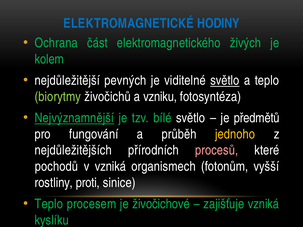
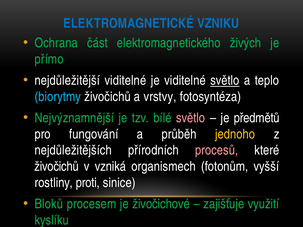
HODINY: HODINY -> VZNIKU (218, 24)
kolem: kolem -> přímo (49, 59)
nejdůležitější pevných: pevných -> viditelné (125, 81)
biorytmy colour: light green -> light blue (58, 97)
vzniku: vzniku -> vrstvy (160, 97)
Nejvýznamnější underline: present -> none (74, 118)
světlo colour: white -> pink (191, 118)
pochodů: pochodů -> živočichů (57, 167)
Teplo: Teplo -> Bloků (49, 204)
zajišťuje vzniká: vzniká -> využití (264, 204)
